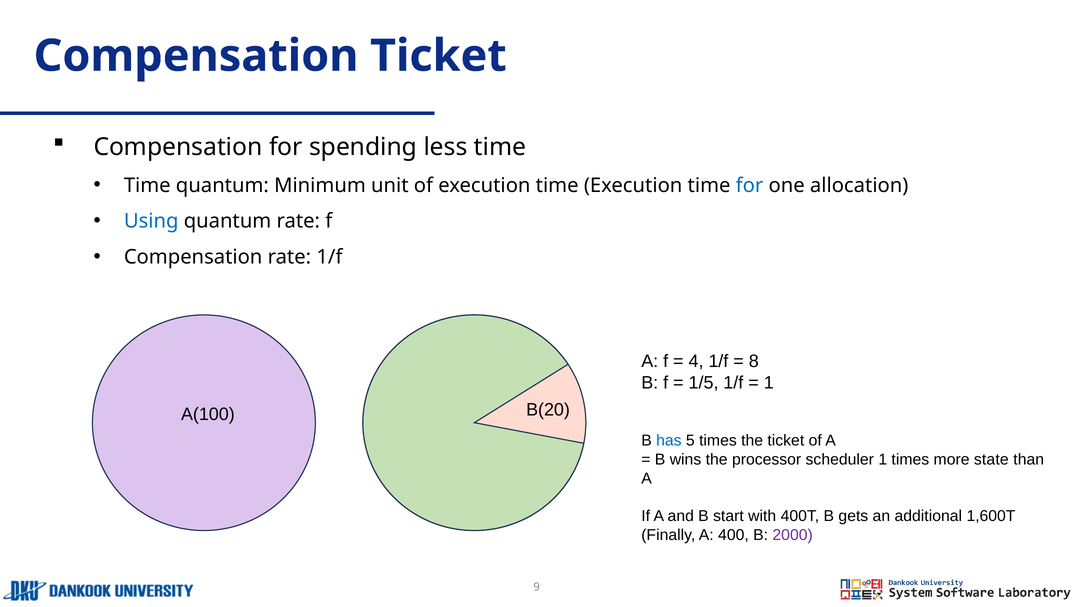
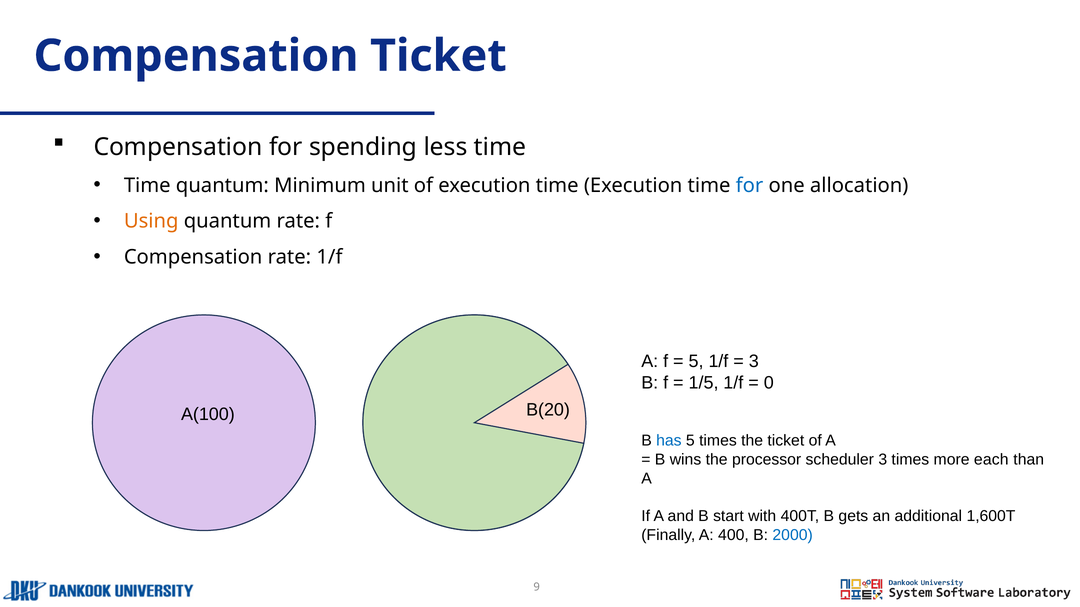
Using colour: blue -> orange (151, 221)
4: 4 -> 5 (696, 362)
8: 8 -> 3 (754, 362)
1: 1 -> 0 (769, 383)
scheduler 1: 1 -> 3 (883, 460)
state: state -> each (991, 460)
2000 colour: purple -> blue (793, 536)
